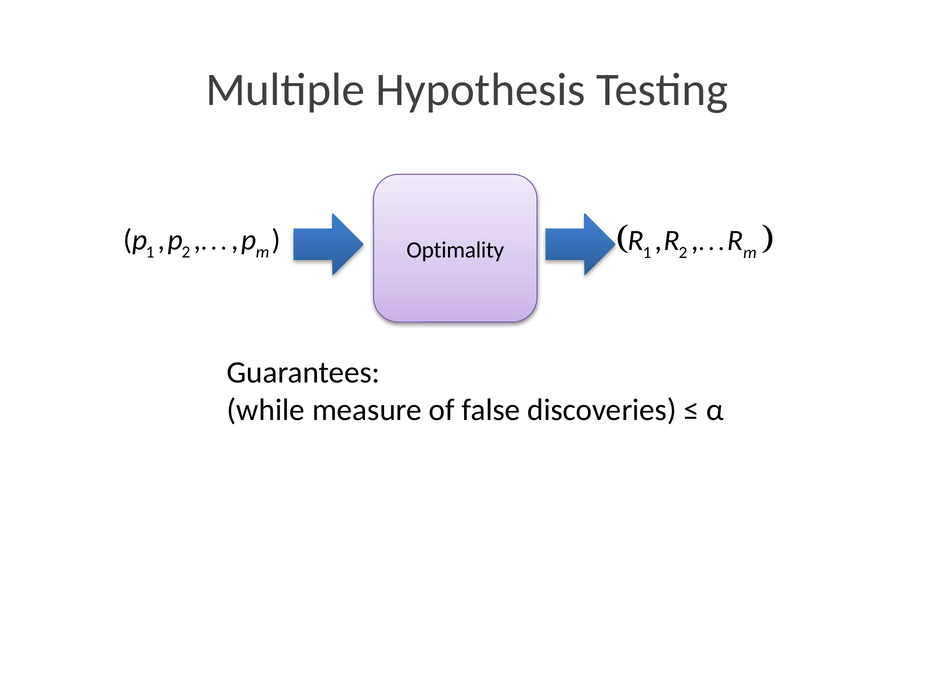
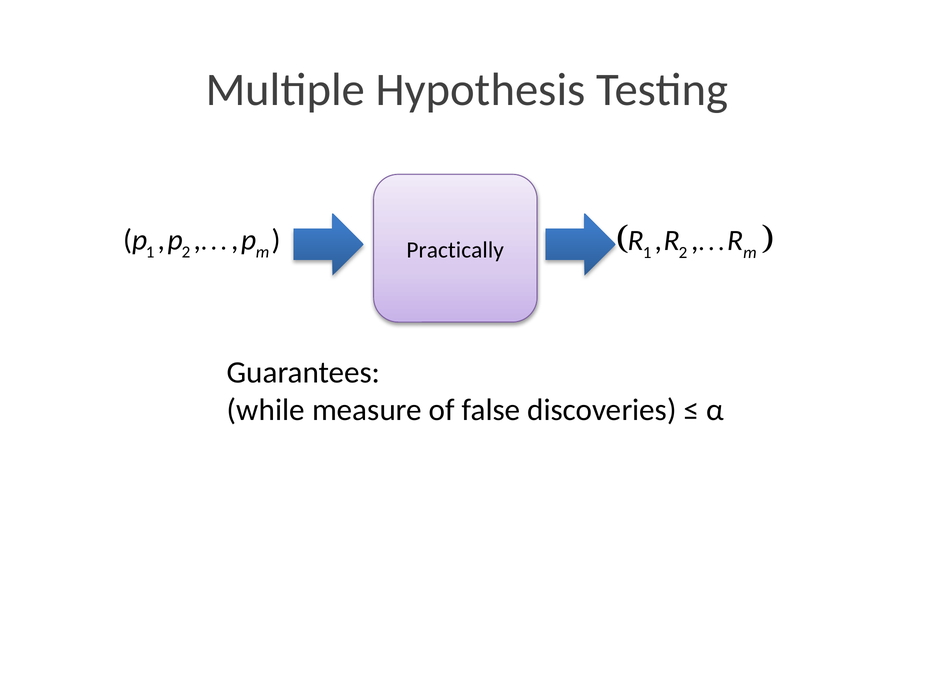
Optimality: Optimality -> Practically (455, 250)
